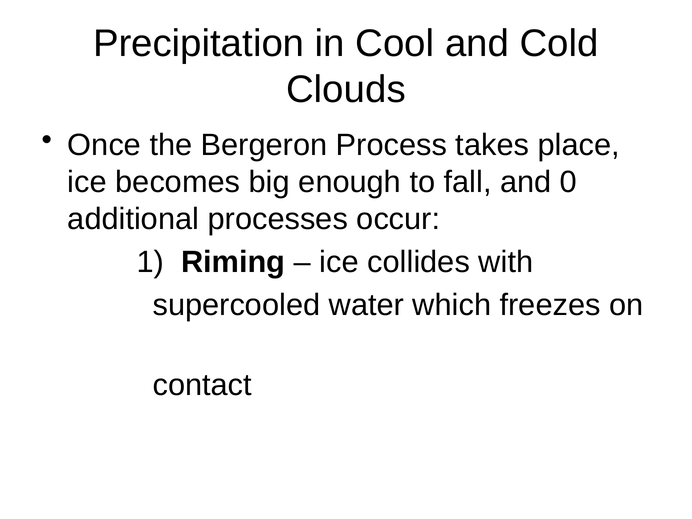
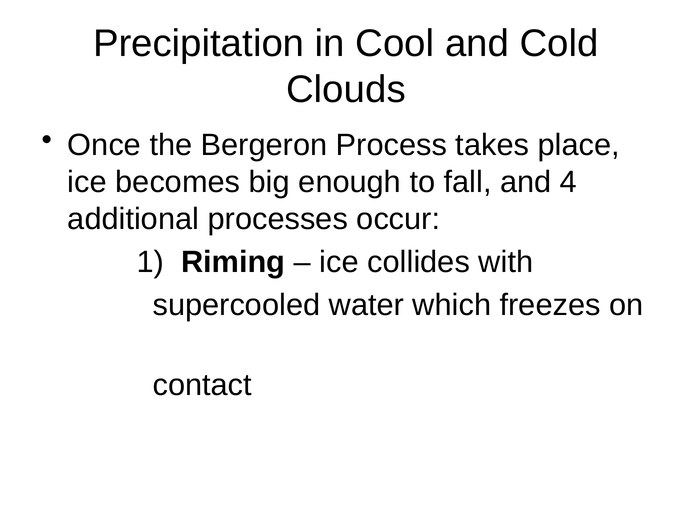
0: 0 -> 4 (569, 182)
